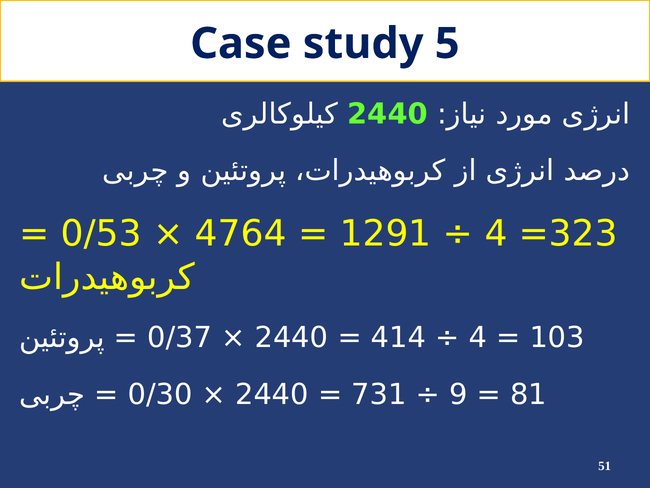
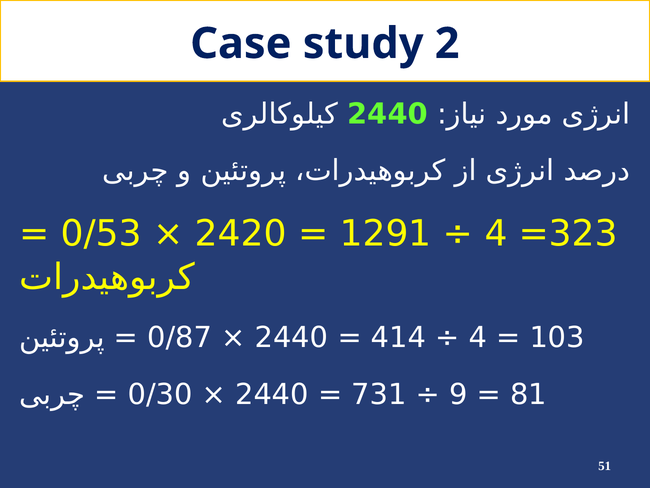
5: 5 -> 2 (447, 44)
4764: 4764 -> 2420 (241, 234)
0/37: 0/37 -> 0/87 (180, 338)
